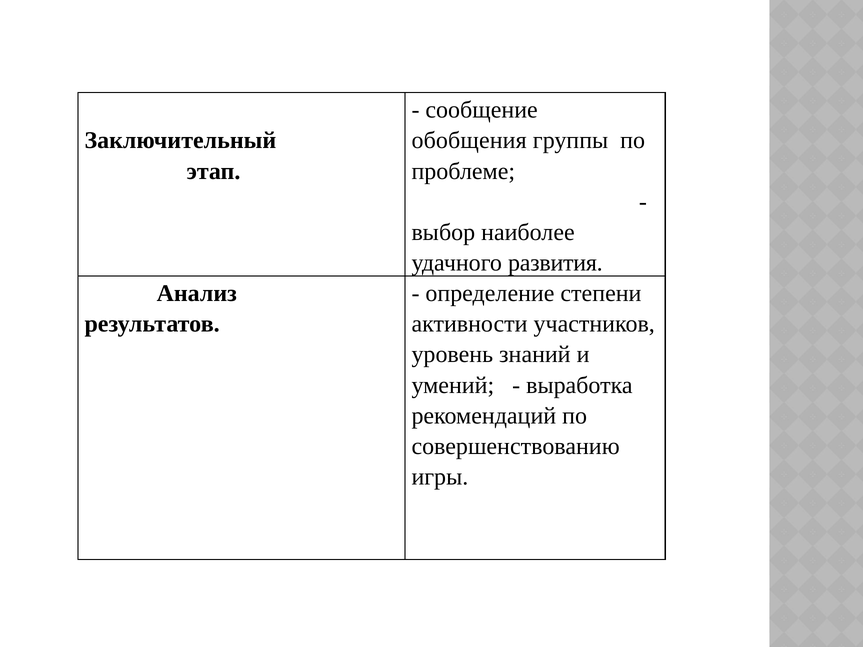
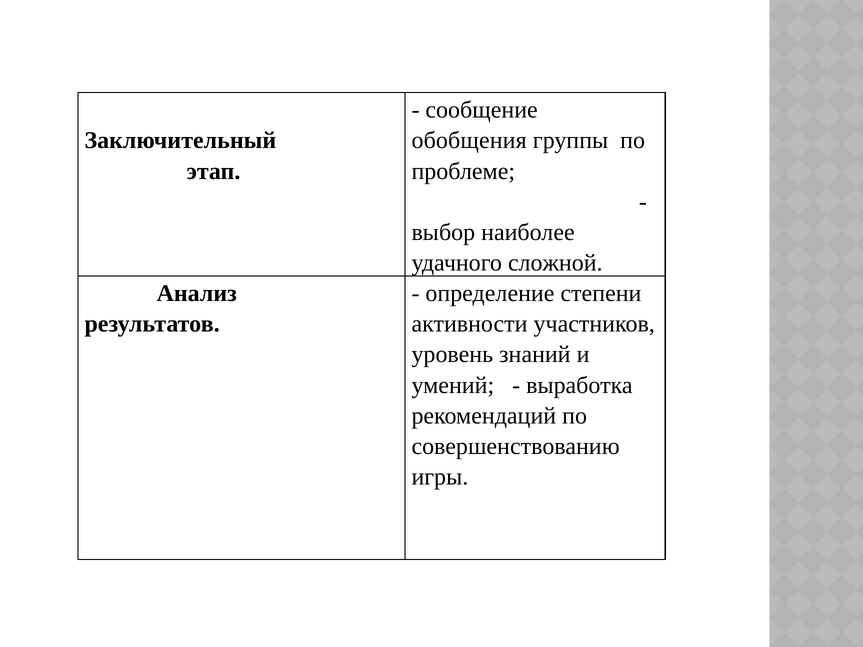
развития: развития -> сложной (555, 263)
